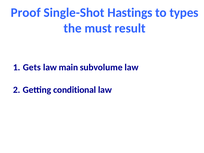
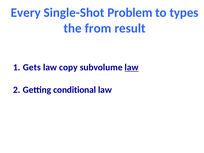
Proof: Proof -> Every (26, 13)
Hastings: Hastings -> Problem (130, 13)
must: must -> from (98, 28)
main: main -> copy (68, 67)
law underline: none -> present (132, 67)
